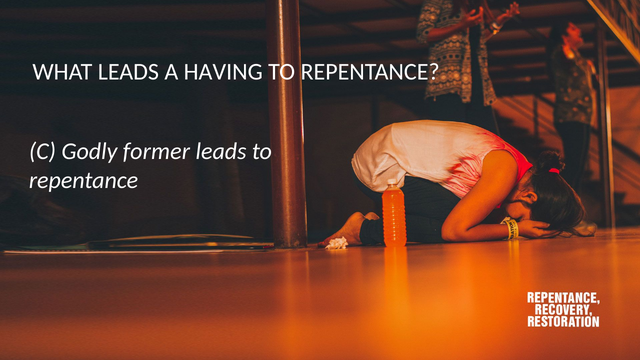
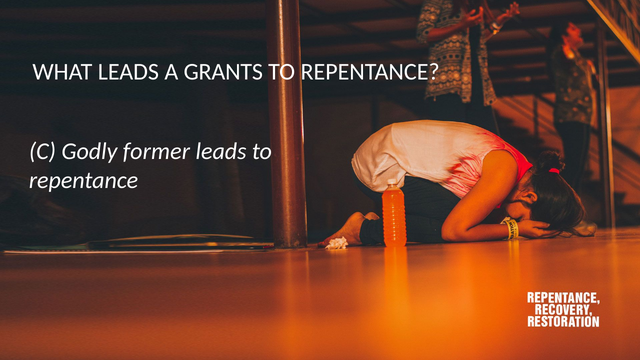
HAVING: HAVING -> GRANTS (223, 72)
